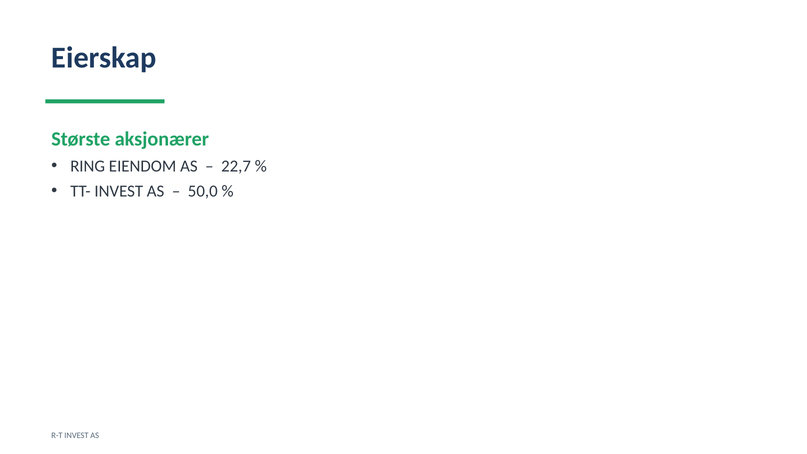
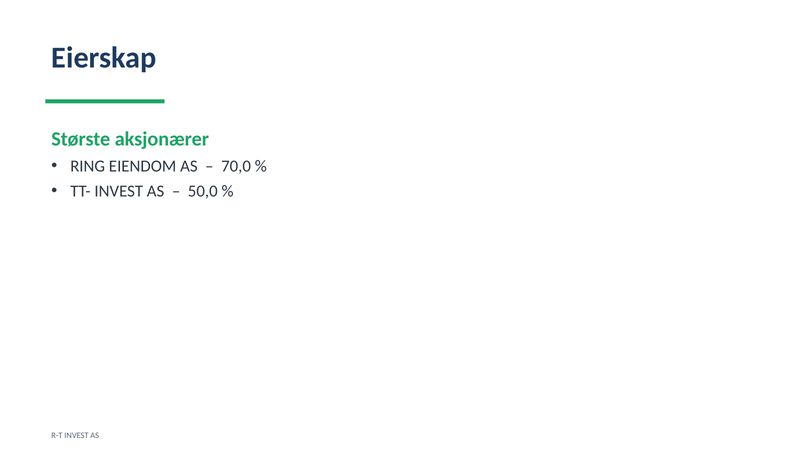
22,7: 22,7 -> 70,0 (236, 166)
